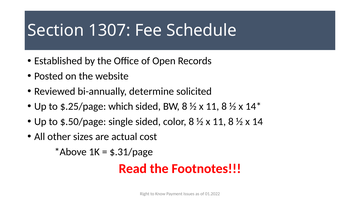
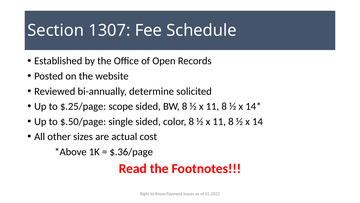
which: which -> scope (121, 106)
$.31/page: $.31/page -> $.36/page (131, 151)
